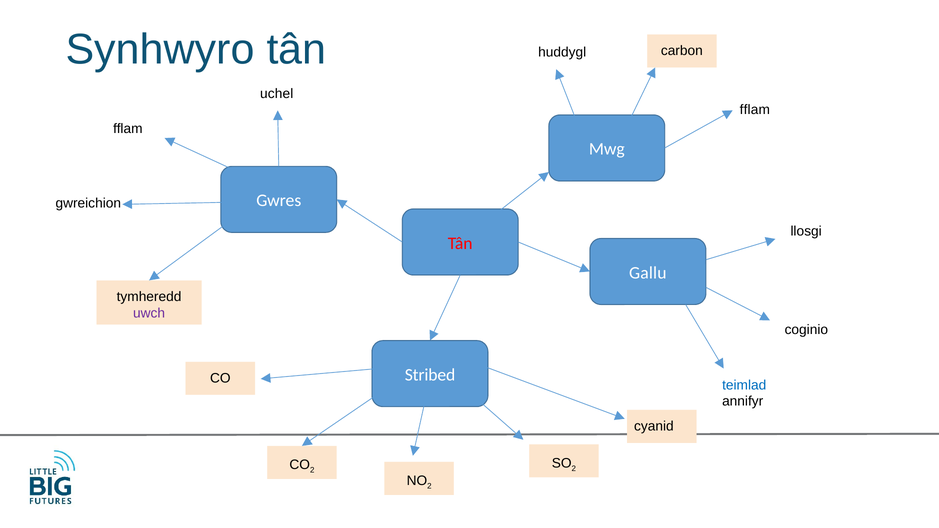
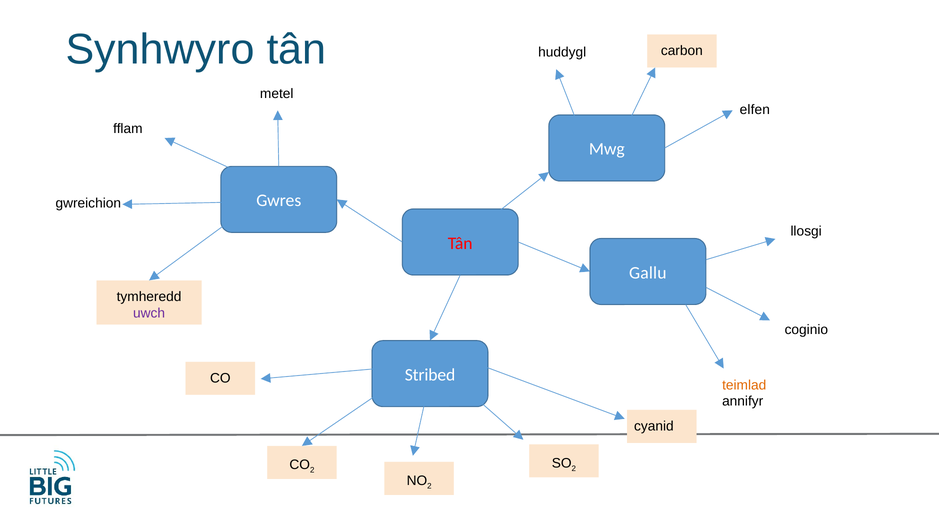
uchel: uchel -> metel (277, 94)
fflam: fflam -> elfen (755, 110)
teimlad colour: blue -> orange (744, 385)
